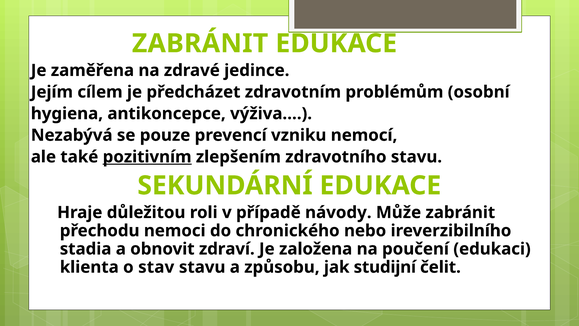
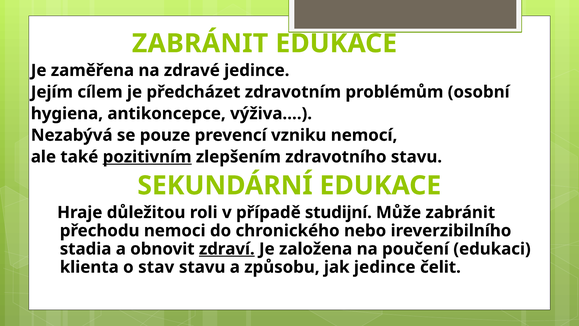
návody: návody -> studijní (338, 212)
zdraví underline: none -> present (227, 249)
jak studijní: studijní -> jedince (385, 267)
